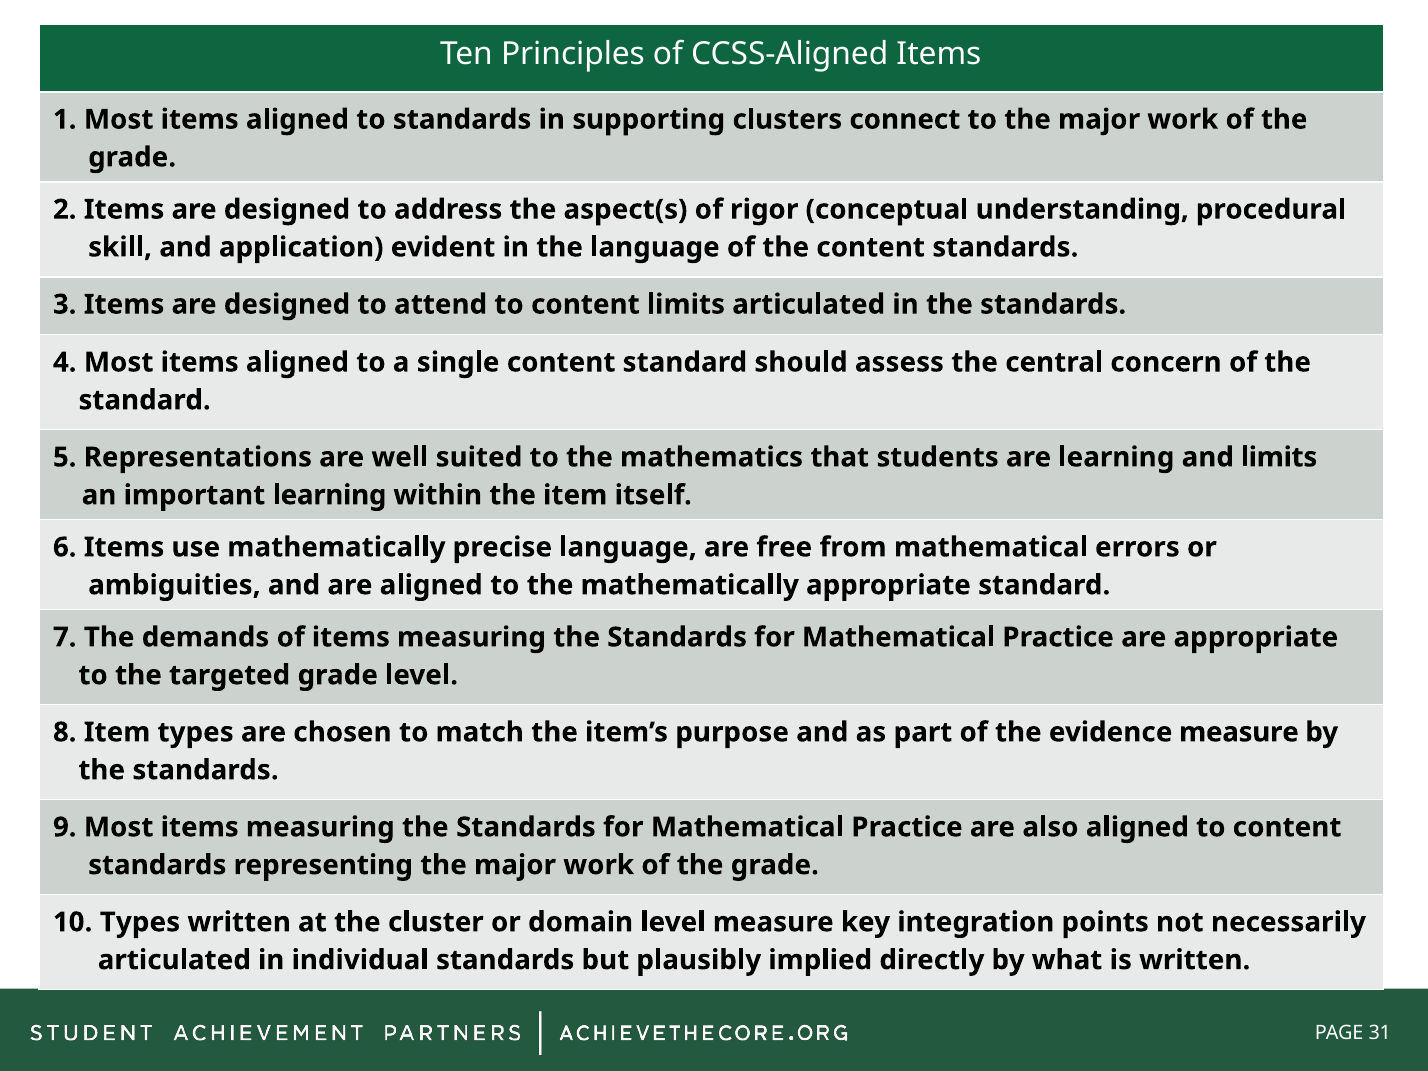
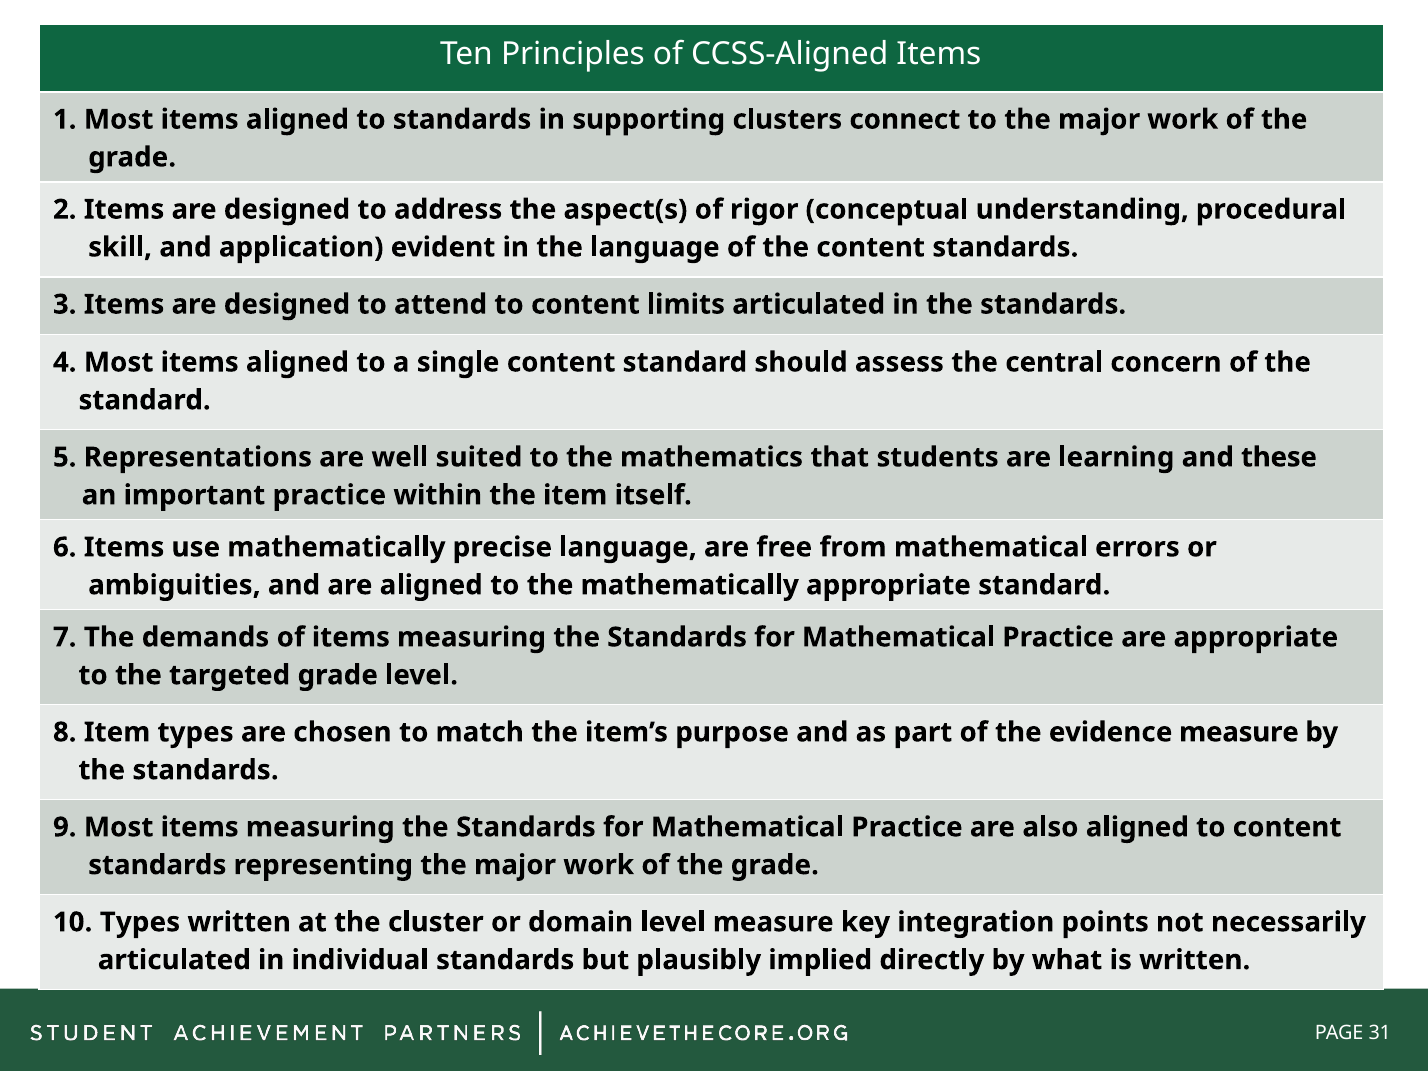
and limits: limits -> these (1279, 457)
important learning: learning -> practice (329, 495)
